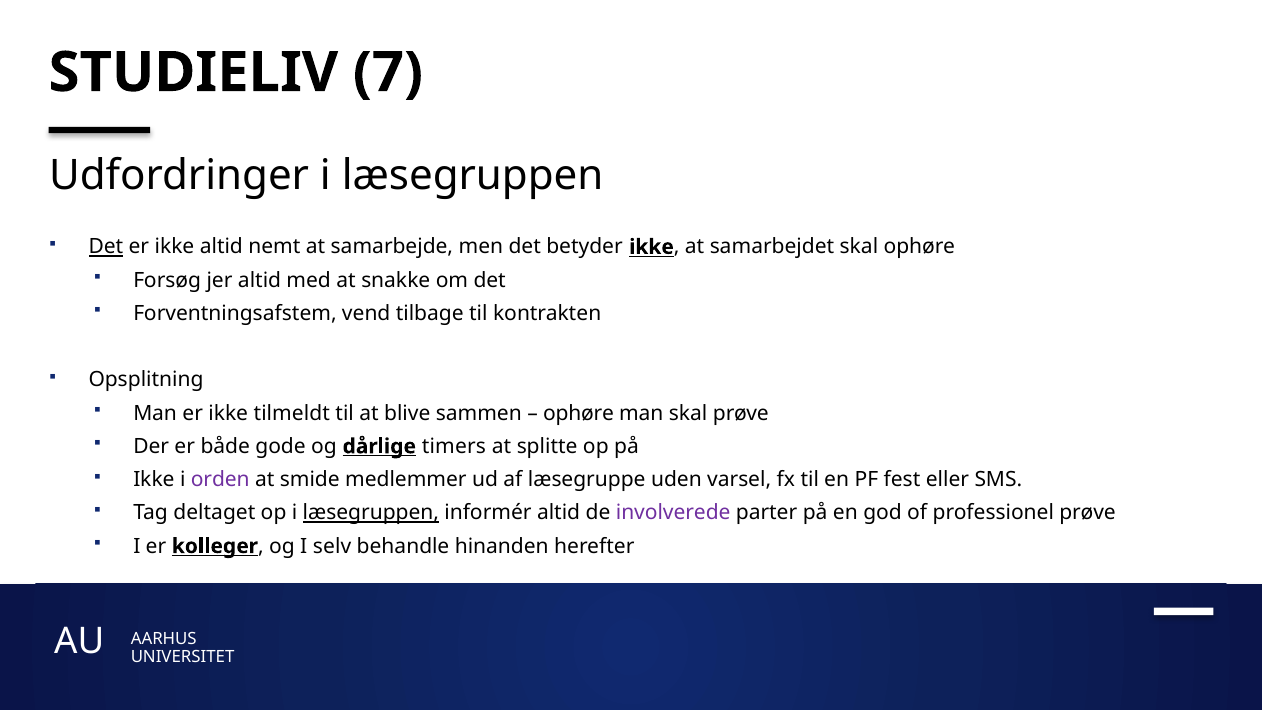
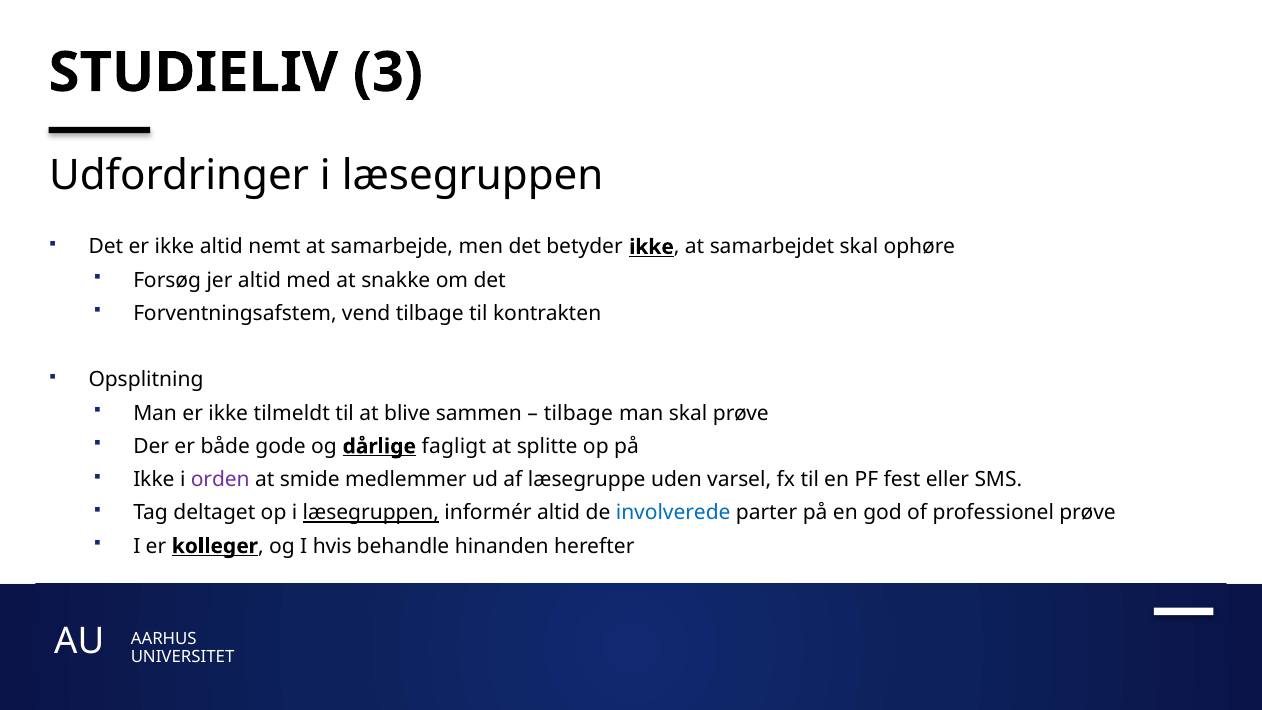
7: 7 -> 3 (388, 73)
Det underline: present -> none (106, 247)
ophøre: ophøre -> tilbage (578, 413)
timers: timers -> fagligt (454, 446)
involverede colour: purple -> blue (673, 513)
selv: selv -> hvis (332, 546)
